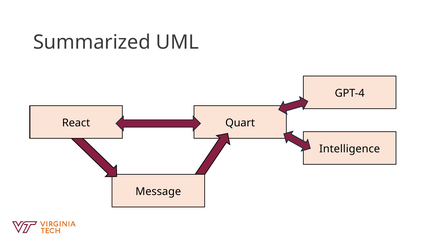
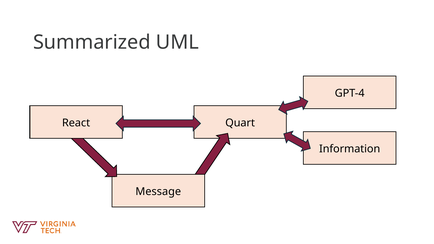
Intelligence: Intelligence -> Information (350, 149)
